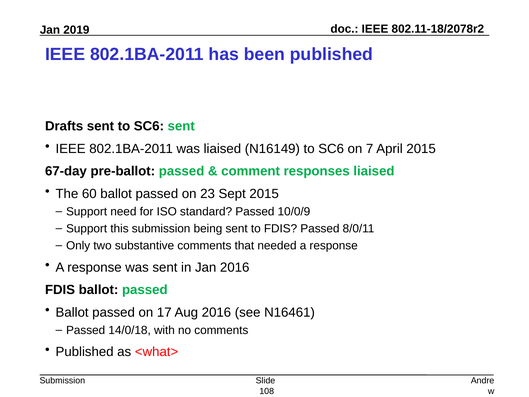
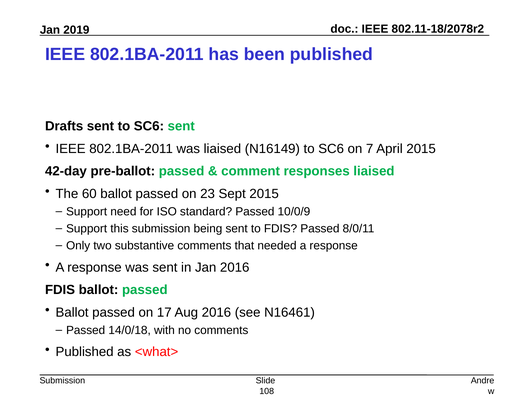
67-day: 67-day -> 42-day (66, 171)
